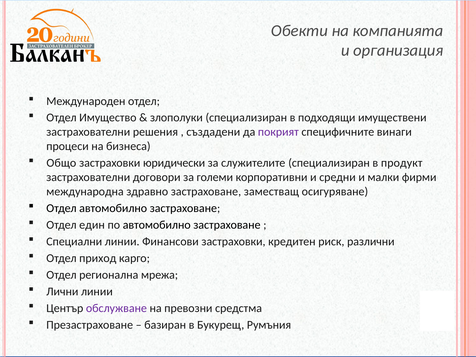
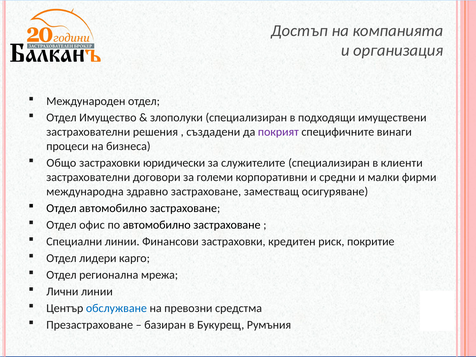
Обекти: Обекти -> Достъп (299, 31)
продукт: продукт -> клиенти (402, 163)
един: един -> офис (92, 225)
различни: различни -> покритие (371, 241)
приход: приход -> лидери (98, 258)
обслужване colour: purple -> blue (116, 308)
